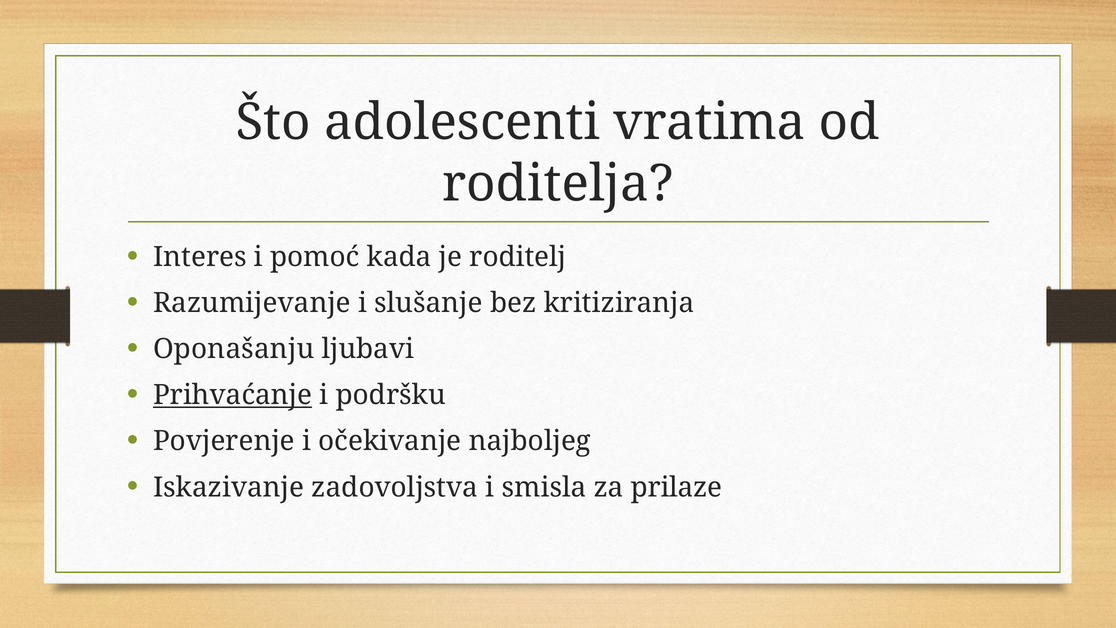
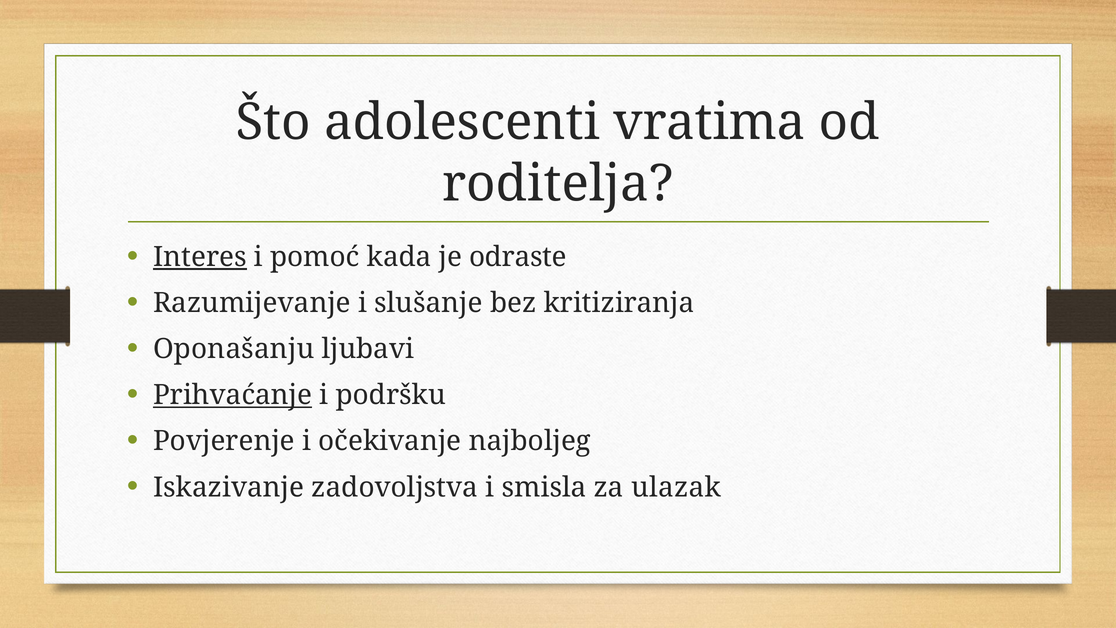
Interes underline: none -> present (200, 257)
roditelj: roditelj -> odraste (518, 257)
prilaze: prilaze -> ulazak (676, 487)
